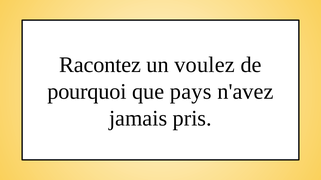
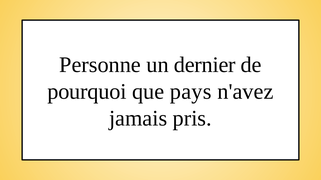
Racontez: Racontez -> Personne (100, 65)
voulez: voulez -> dernier (205, 65)
